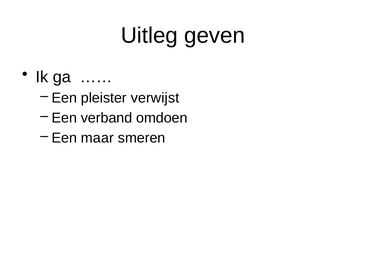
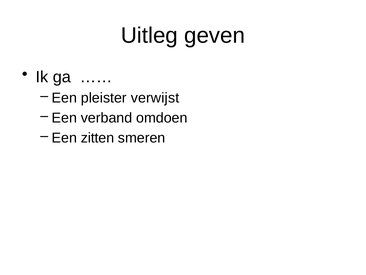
maar: maar -> zitten (98, 138)
